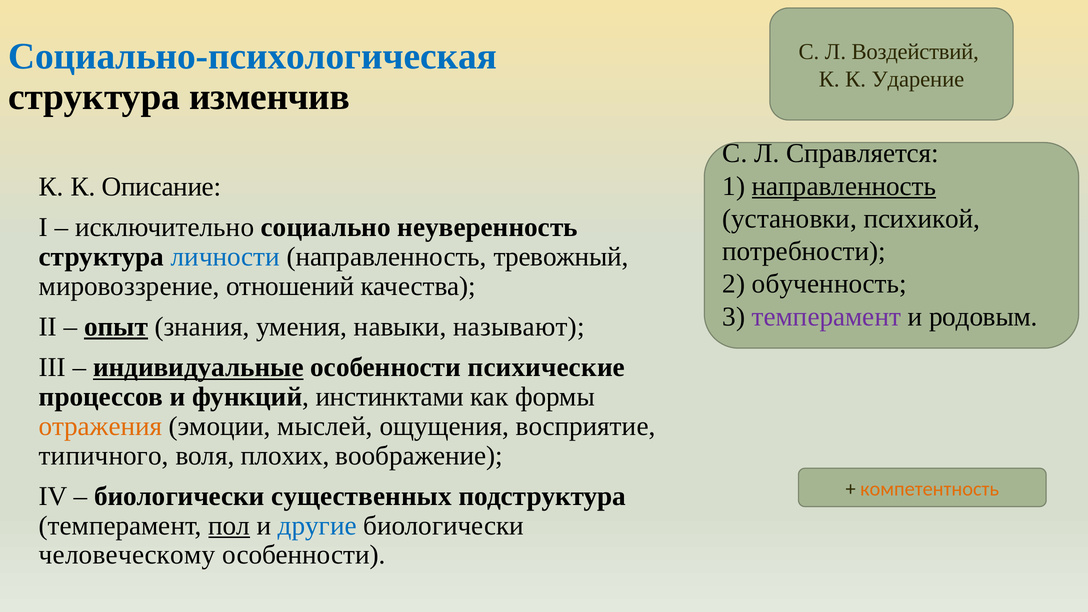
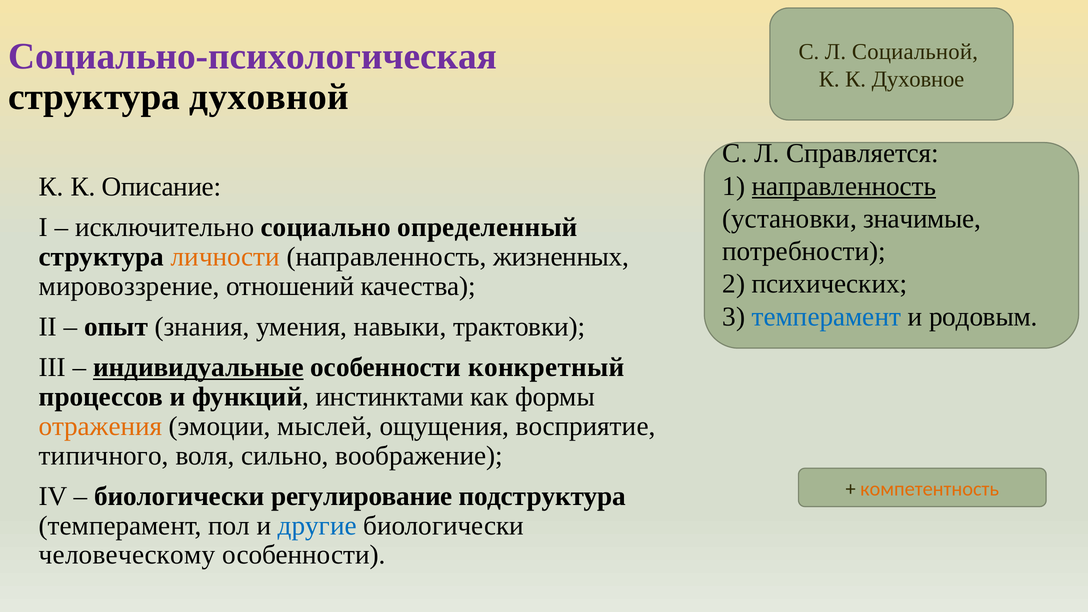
Социально-психологическая colour: blue -> purple (253, 57)
Воздействий: Воздействий -> Социальной (915, 52)
Ударение: Ударение -> Духовное (918, 79)
изменчив: изменчив -> духовной (269, 97)
психикой: психикой -> значимые (922, 219)
неуверенность: неуверенность -> определенный (488, 227)
личности colour: blue -> orange (225, 257)
тревожный: тревожный -> жизненных (561, 257)
обученность: обученность -> психических (829, 284)
темперамент colour: purple -> blue (826, 317)
опыт underline: present -> none (116, 327)
называют: называют -> трактовки (519, 327)
психические: психические -> конкретный (546, 367)
плохих: плохих -> сильно (285, 456)
существенных: существенных -> регулирование (362, 496)
пол underline: present -> none (229, 526)
